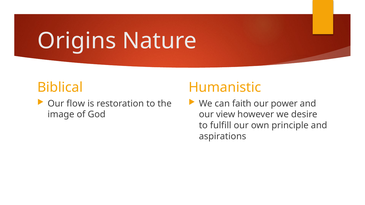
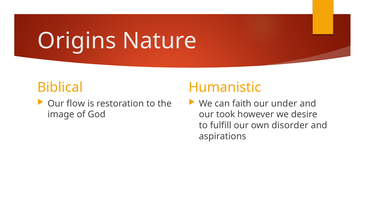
power: power -> under (284, 104)
view: view -> took (226, 115)
principle: principle -> disorder (290, 126)
